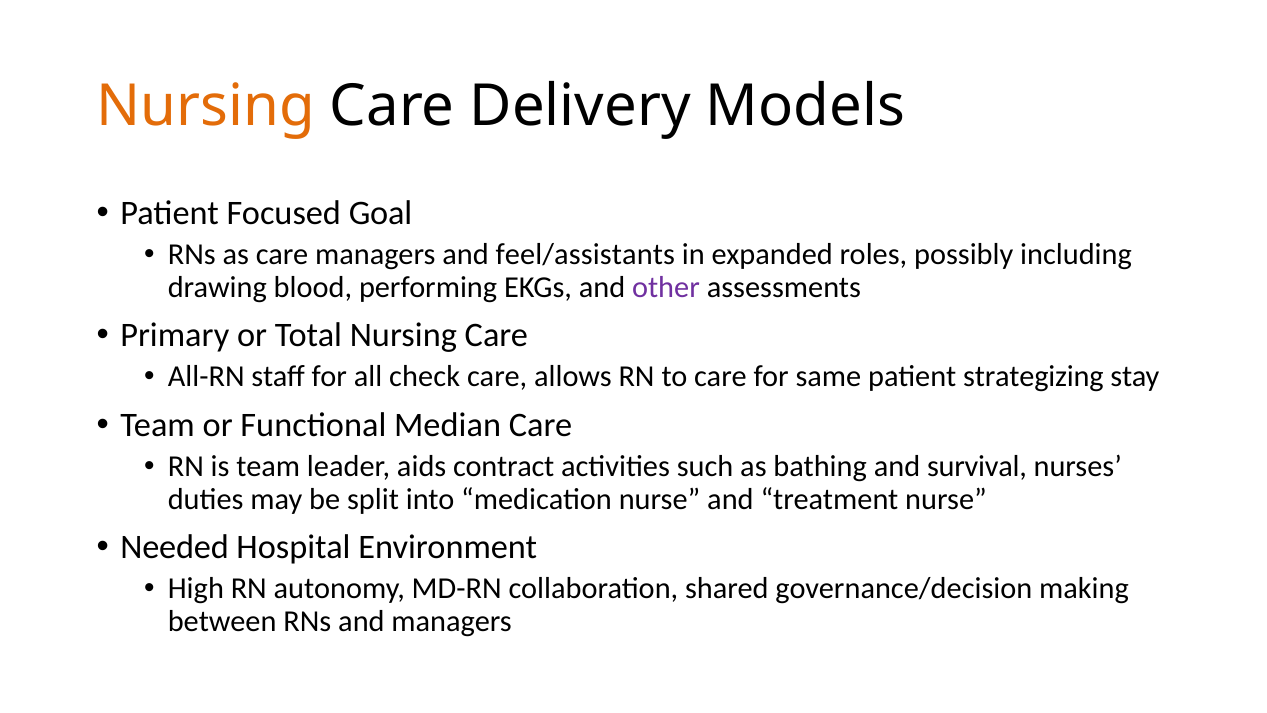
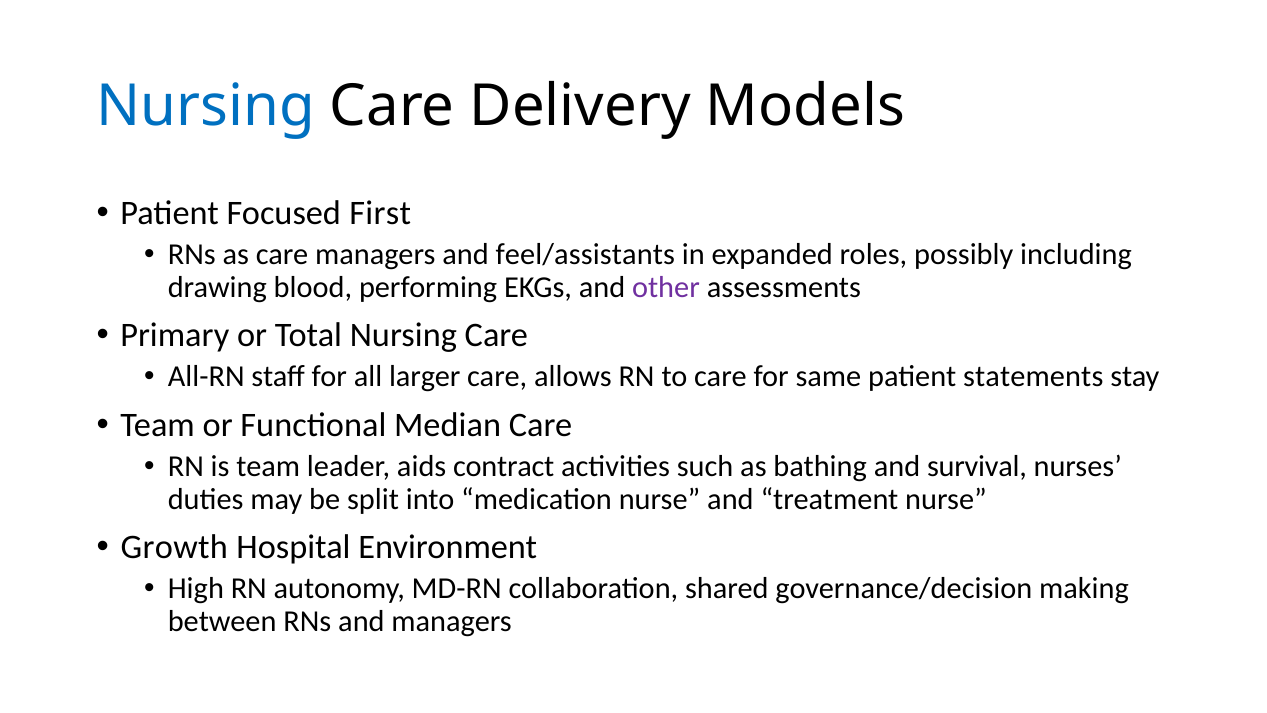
Nursing colour: orange -> blue (206, 106)
Goal: Goal -> First (380, 213)
check: check -> larger (425, 377)
strategizing: strategizing -> statements (1033, 377)
Needed: Needed -> Growth (174, 547)
